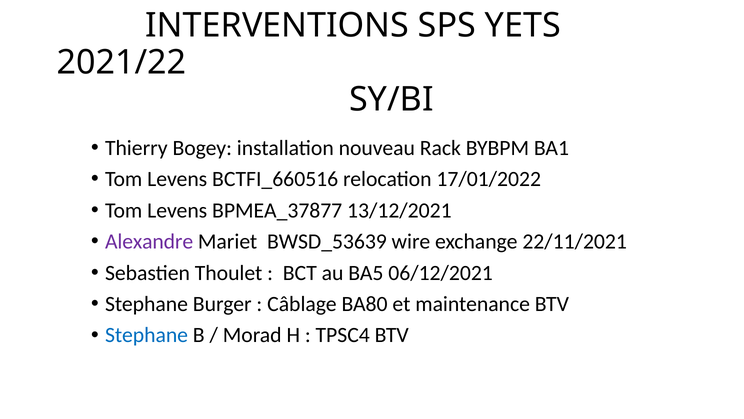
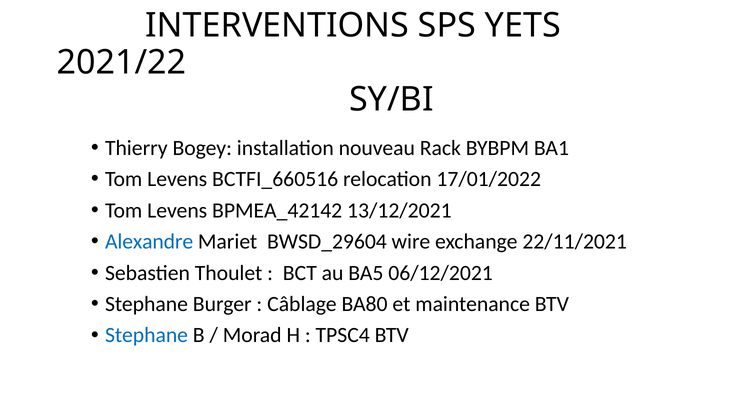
BPMEA_37877: BPMEA_37877 -> BPMEA_42142 (277, 210)
Alexandre colour: purple -> blue (149, 241)
BWSD_53639: BWSD_53639 -> BWSD_29604 (327, 241)
